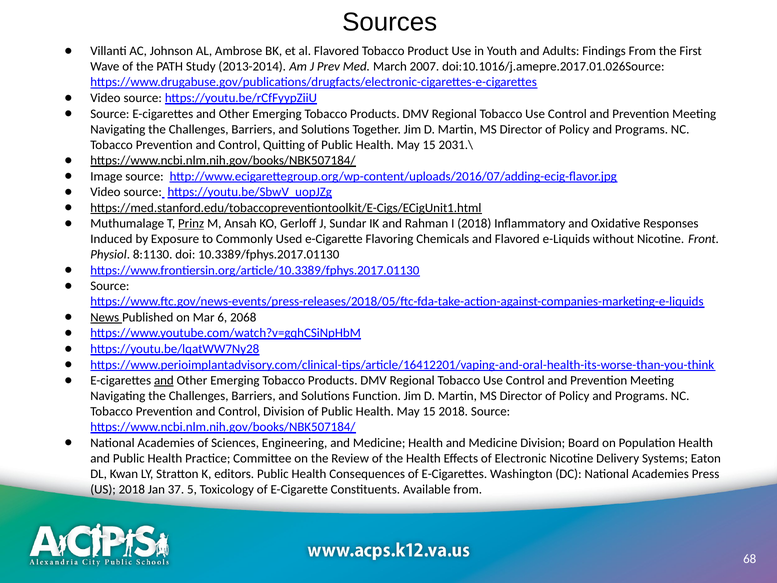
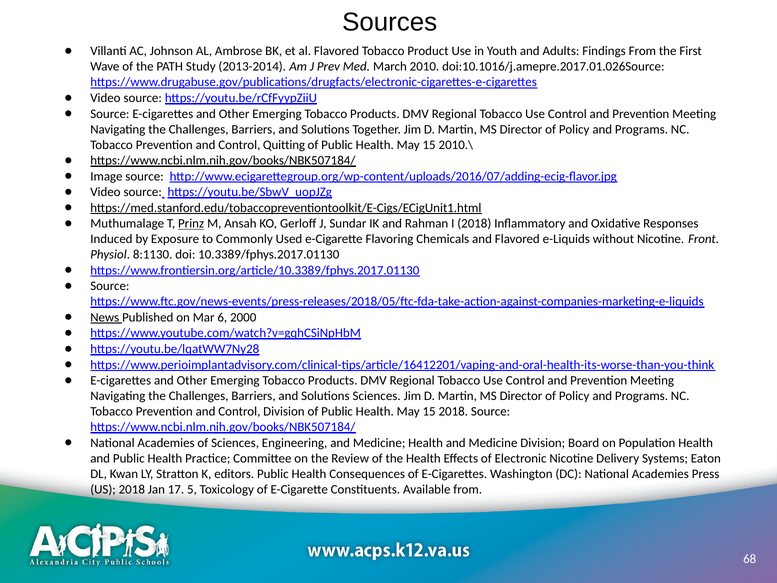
2007: 2007 -> 2010 (424, 67)
2031.\: 2031.\ -> 2010.\ (456, 145)
2068: 2068 -> 2000 (243, 317)
and underline: present -> none (164, 380)
Solutions Function: Function -> Sciences (377, 396)
37: 37 -> 17 (176, 489)
